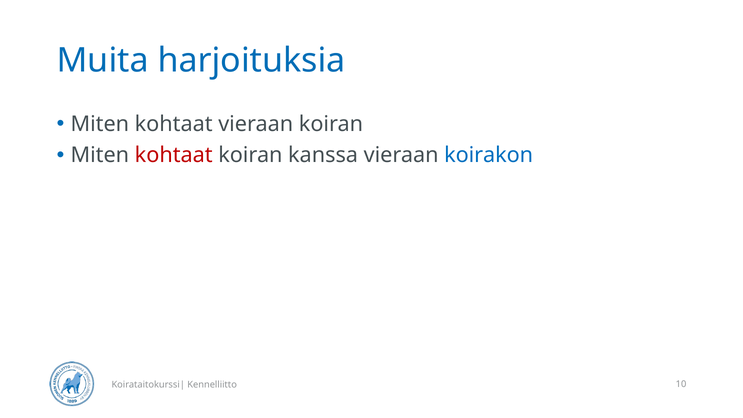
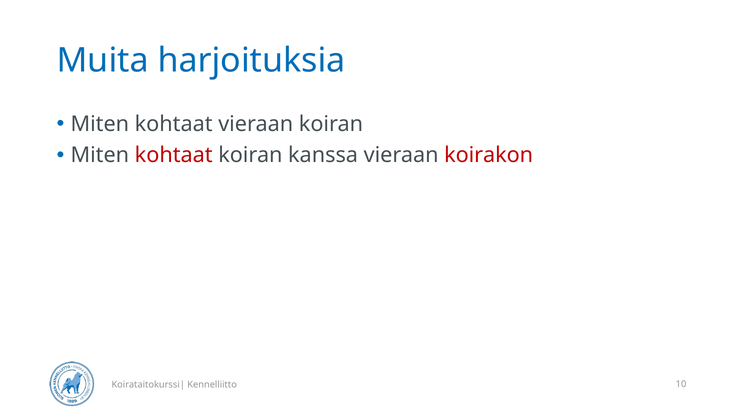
koirakon colour: blue -> red (489, 155)
